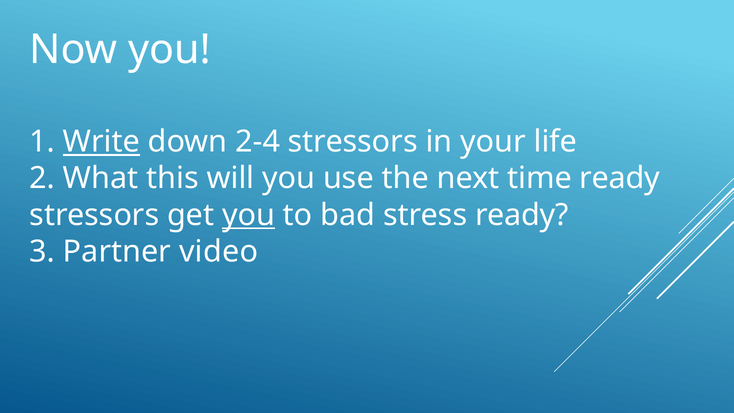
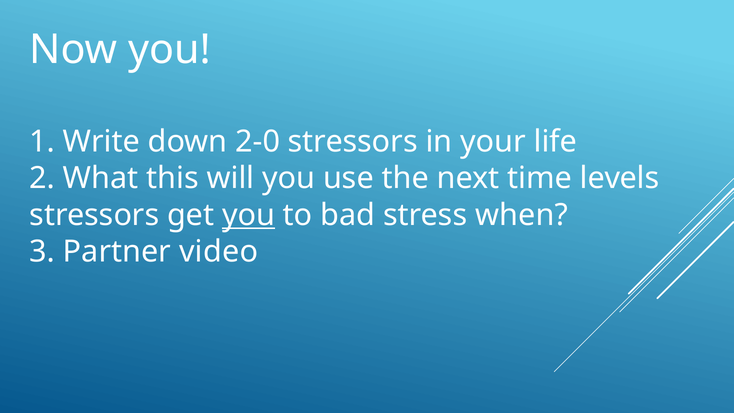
Write underline: present -> none (101, 142)
2-4: 2-4 -> 2-0 (258, 142)
time ready: ready -> levels (620, 178)
stress ready: ready -> when (522, 215)
